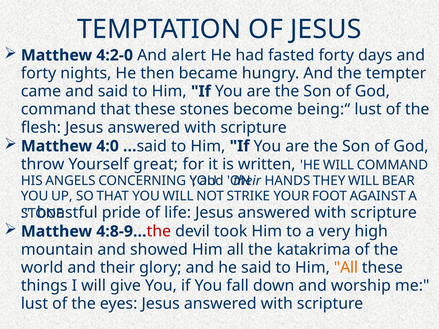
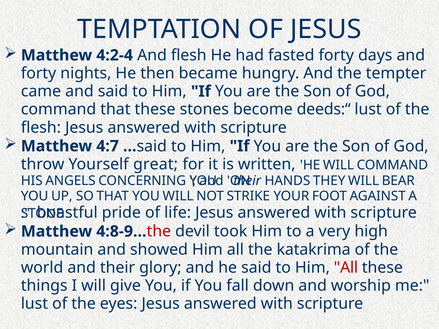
4:2-0: 4:2-0 -> 4:2-4 (115, 55)
And alert: alert -> flesh (189, 55)
being:“: being:“ -> deeds:“ (324, 109)
4:0: 4:0 -> 4:7 (108, 146)
All colour: orange -> red (346, 268)
